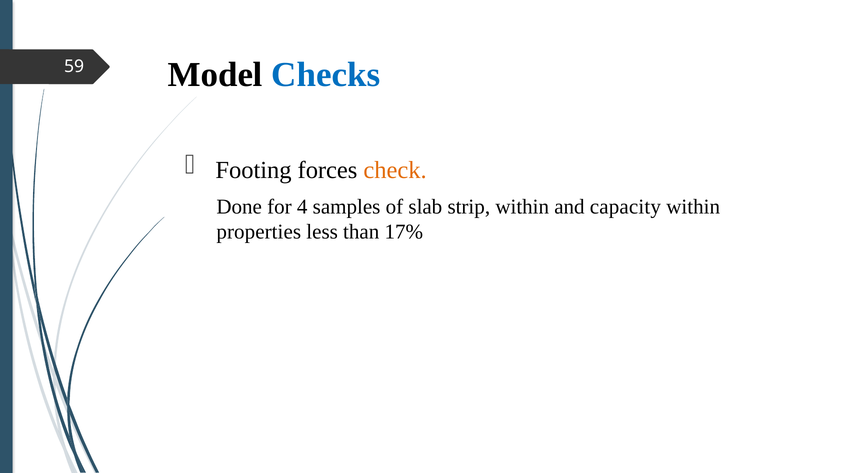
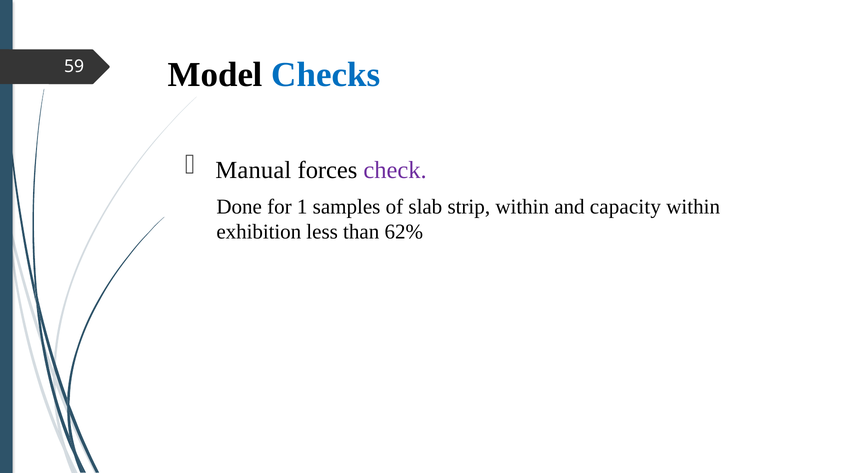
Footing: Footing -> Manual (253, 170)
check colour: orange -> purple (395, 170)
4: 4 -> 1 (302, 207)
properties: properties -> exhibition (259, 232)
17%: 17% -> 62% (404, 232)
